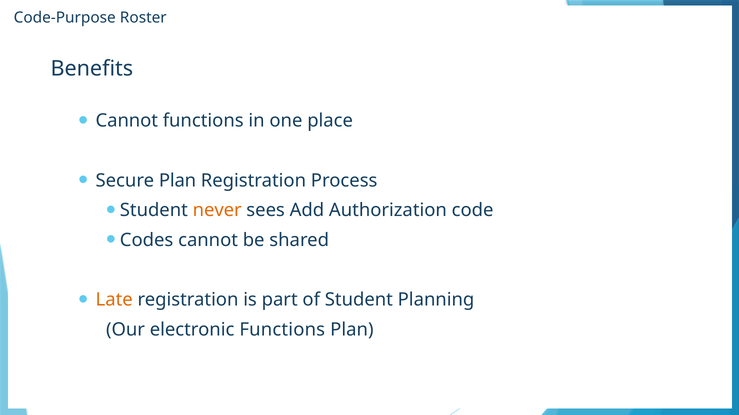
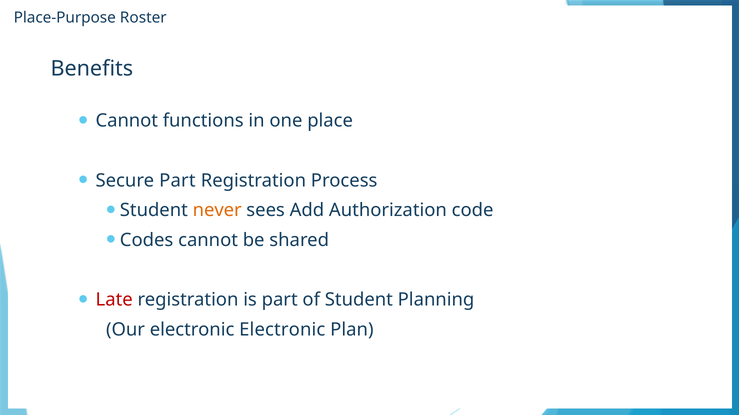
Code-Purpose: Code-Purpose -> Place-Purpose (65, 18)
Secure Plan: Plan -> Part (177, 181)
Late colour: orange -> red (114, 300)
electronic Functions: Functions -> Electronic (282, 330)
